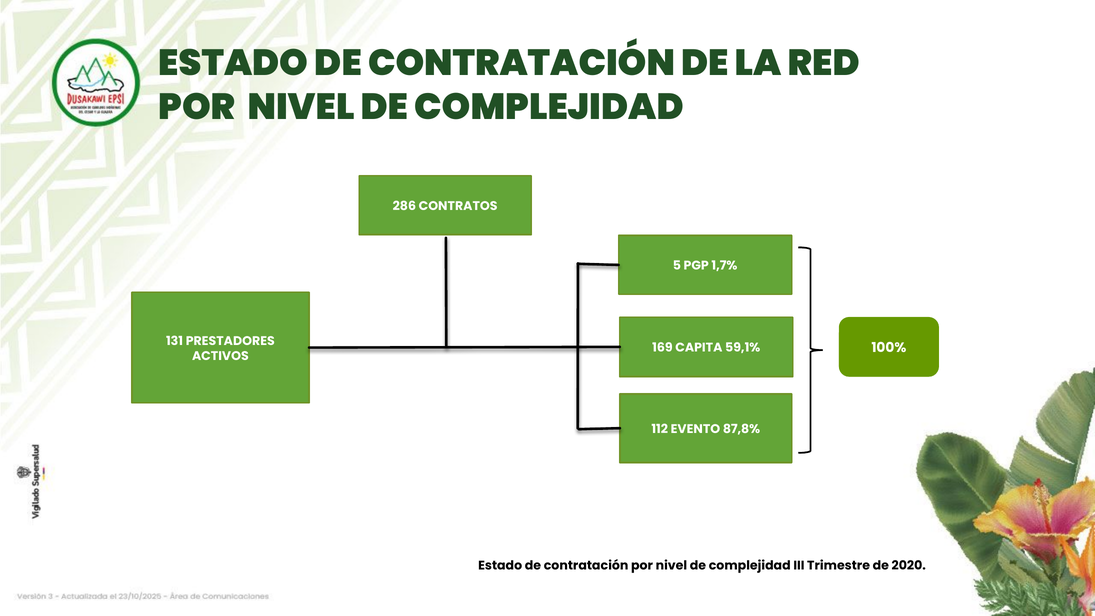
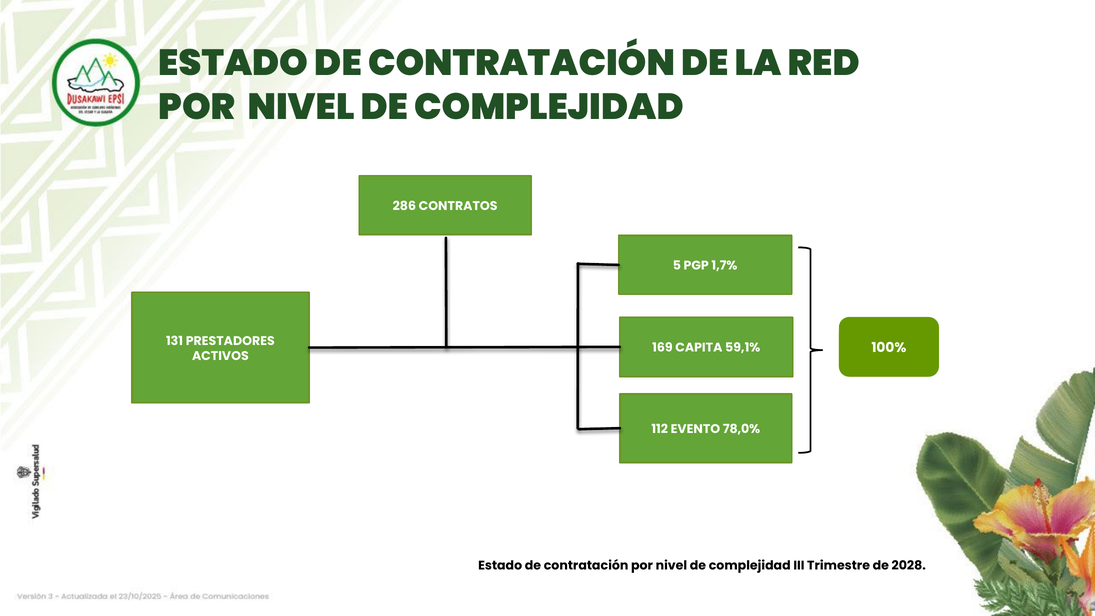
87,8%: 87,8% -> 78,0% (741, 429)
2020: 2020 -> 2028 (909, 565)
